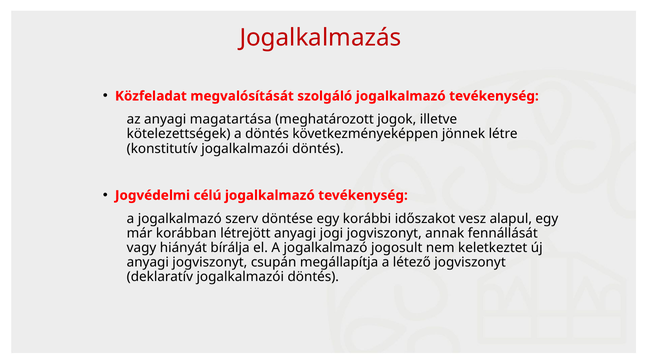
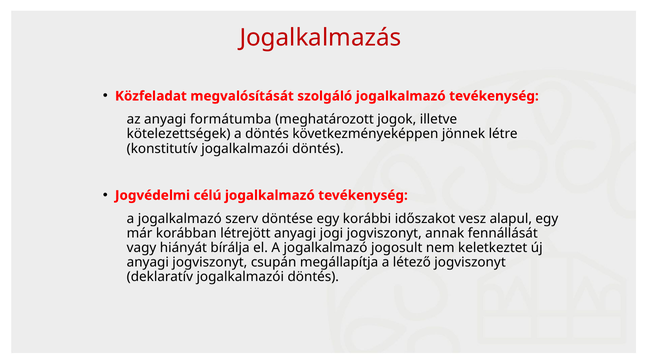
magatartása: magatartása -> formátumba (231, 119)
